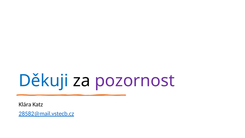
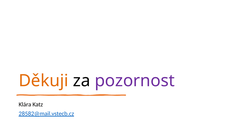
Děkuji colour: blue -> orange (44, 81)
